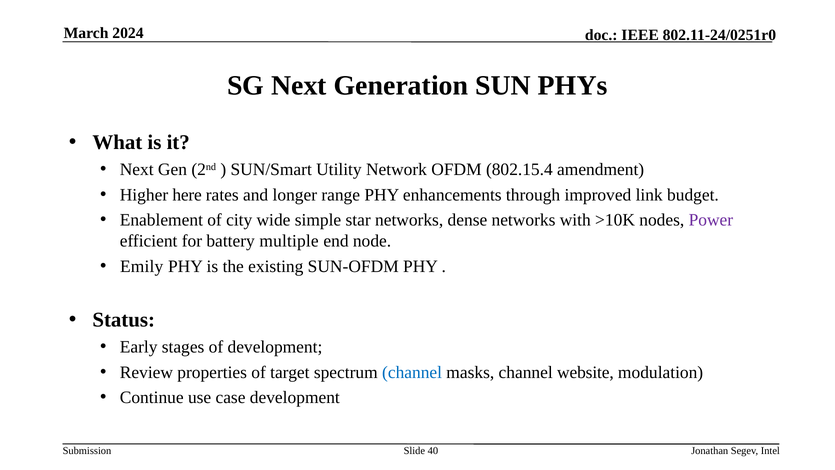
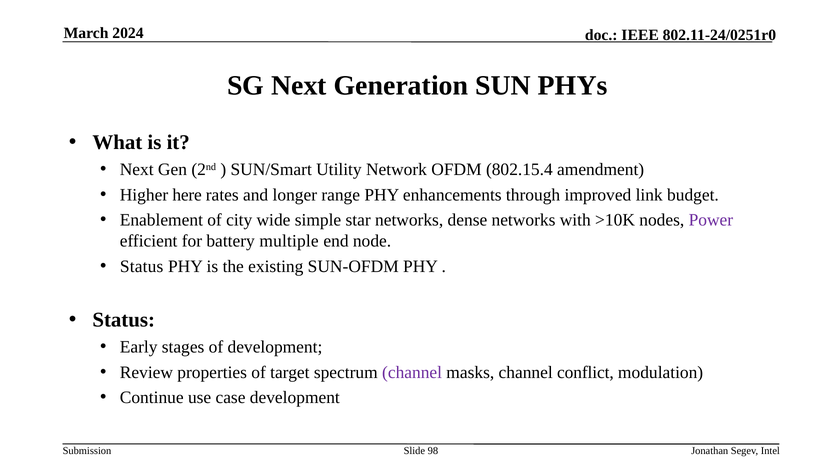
Emily: Emily -> Status (142, 266)
channel colour: blue -> purple (412, 372)
website: website -> conflict (585, 372)
40: 40 -> 98 (433, 450)
